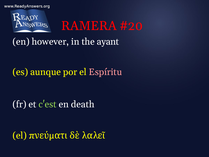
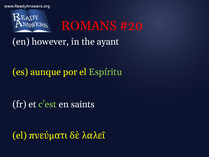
RAMERA: RAMERA -> ROMANS (89, 26)
Espíritu colour: pink -> light green (105, 72)
death: death -> saints (83, 104)
